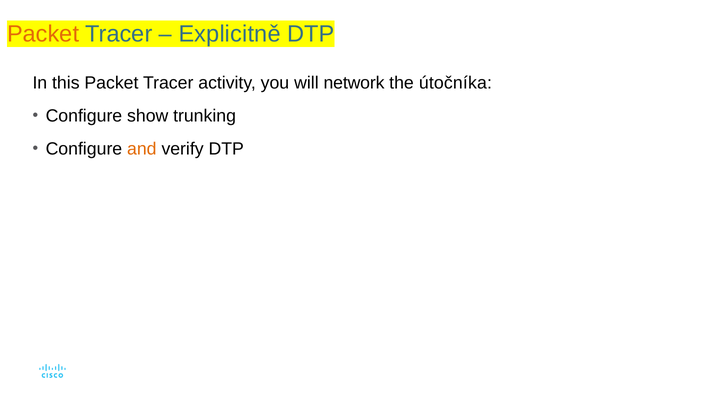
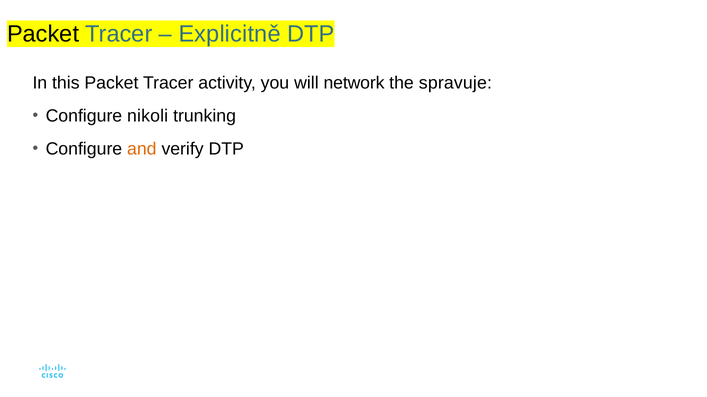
Packet colour: orange -> black (43, 34)
útočníka: útočníka -> spravuje (455, 83)
show: show -> nikoli (148, 116)
